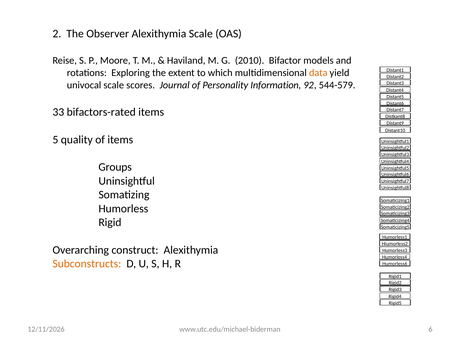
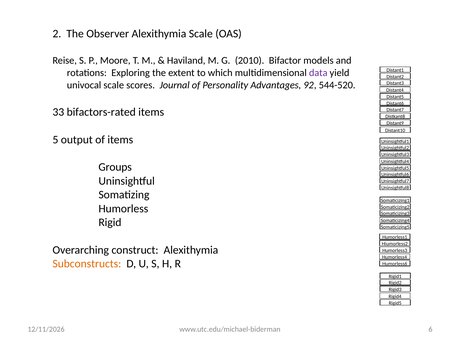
data colour: orange -> purple (318, 73)
Information: Information -> Advantages (276, 85)
544-579: 544-579 -> 544-520 (337, 85)
quality: quality -> output (77, 140)
